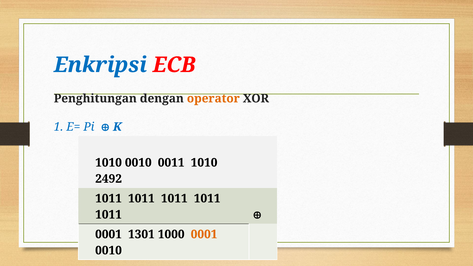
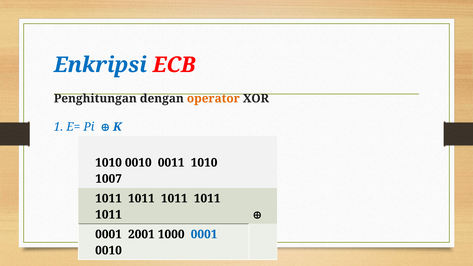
2492: 2492 -> 1007 (109, 179)
1301: 1301 -> 2001 (141, 234)
0001 colour: orange -> blue (204, 234)
